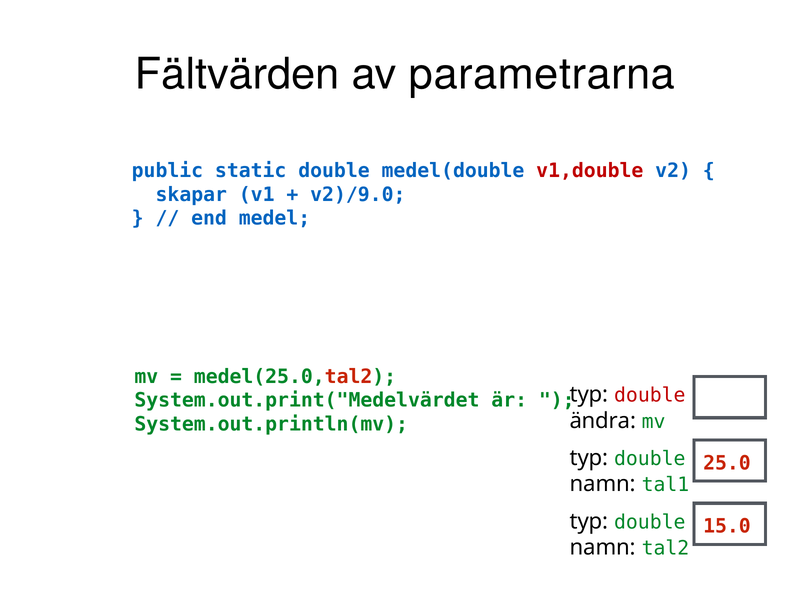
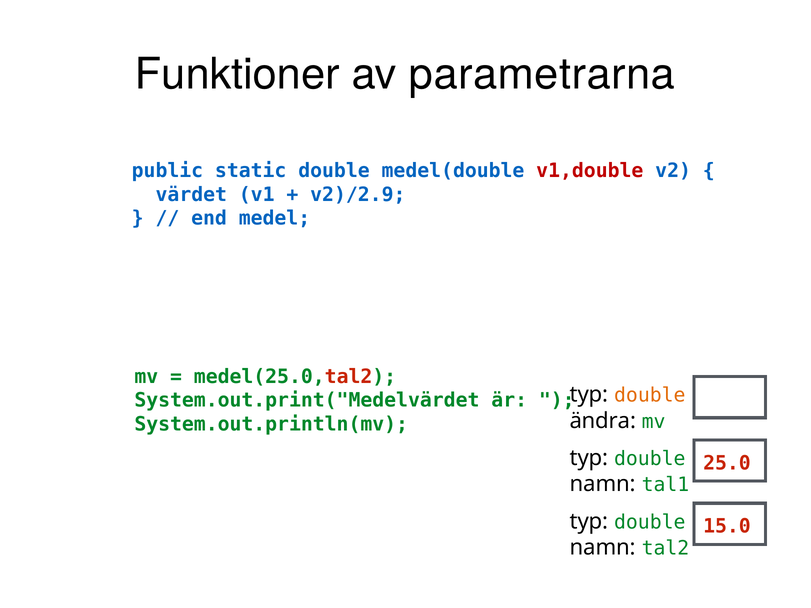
Fältvärden: Fältvärden -> Funktioner (237, 74)
skapar: skapar -> värdet (191, 195)
v2)/9.0: v2)/9.0 -> v2)/2.9 (358, 195)
double colour: red -> orange (650, 396)
